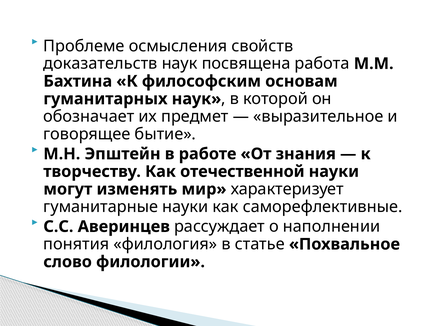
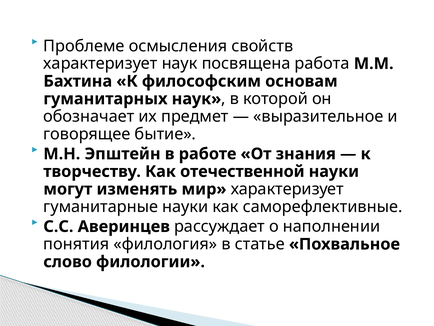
доказательств: доказательств -> характеризует (100, 64)
